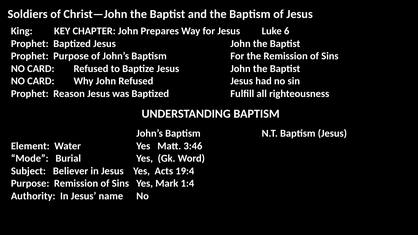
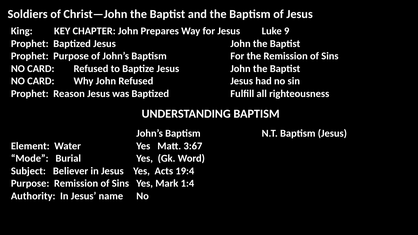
6: 6 -> 9 (287, 31)
3:46: 3:46 -> 3:67 (193, 146)
